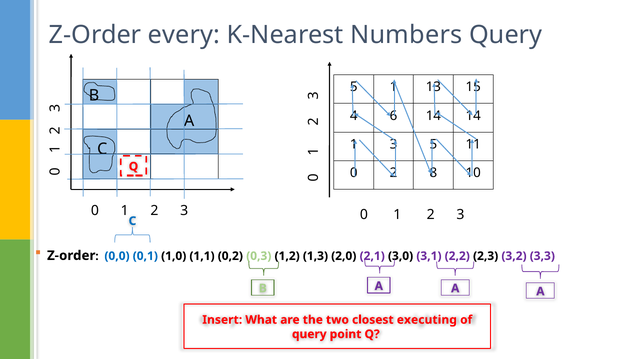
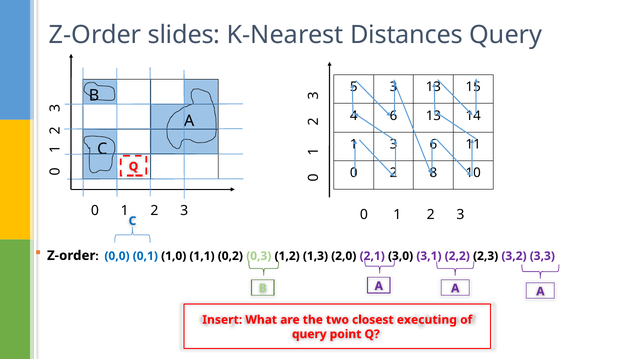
every: every -> slides (184, 35)
Numbers: Numbers -> Distances (406, 35)
1: 1 -> 3 (394, 87)
6 14: 14 -> 13 (433, 116)
5: 5 -> 6 (433, 145)
